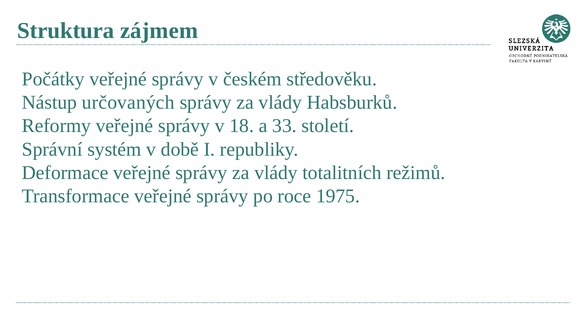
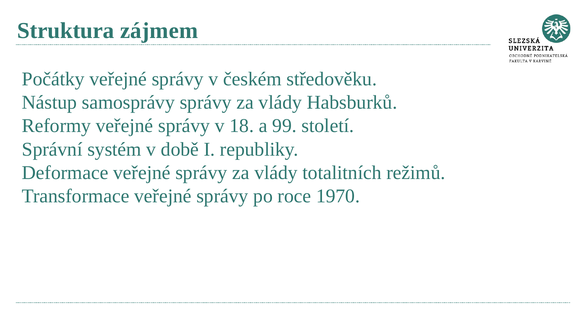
určovaných: určovaných -> samosprávy (128, 103)
33: 33 -> 99 (285, 126)
1975: 1975 -> 1970 (338, 196)
